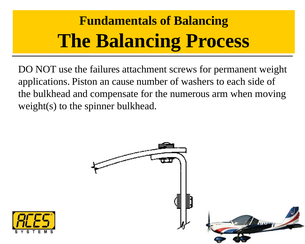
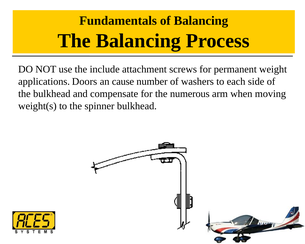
failures: failures -> include (105, 69)
Piston: Piston -> Doors (85, 82)
